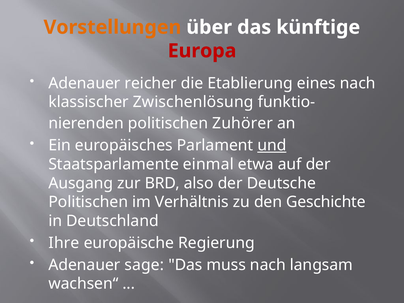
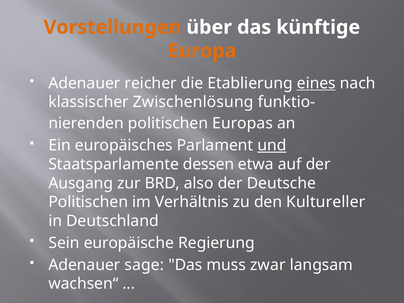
Europa colour: red -> orange (202, 51)
eines underline: none -> present (316, 83)
Zuhörer: Zuhörer -> Europas (243, 123)
einmal: einmal -> dessen (209, 164)
Geschichte: Geschichte -> Kultureller (326, 202)
Ihre: Ihre -> Sein (64, 243)
muss nach: nach -> zwar (268, 265)
